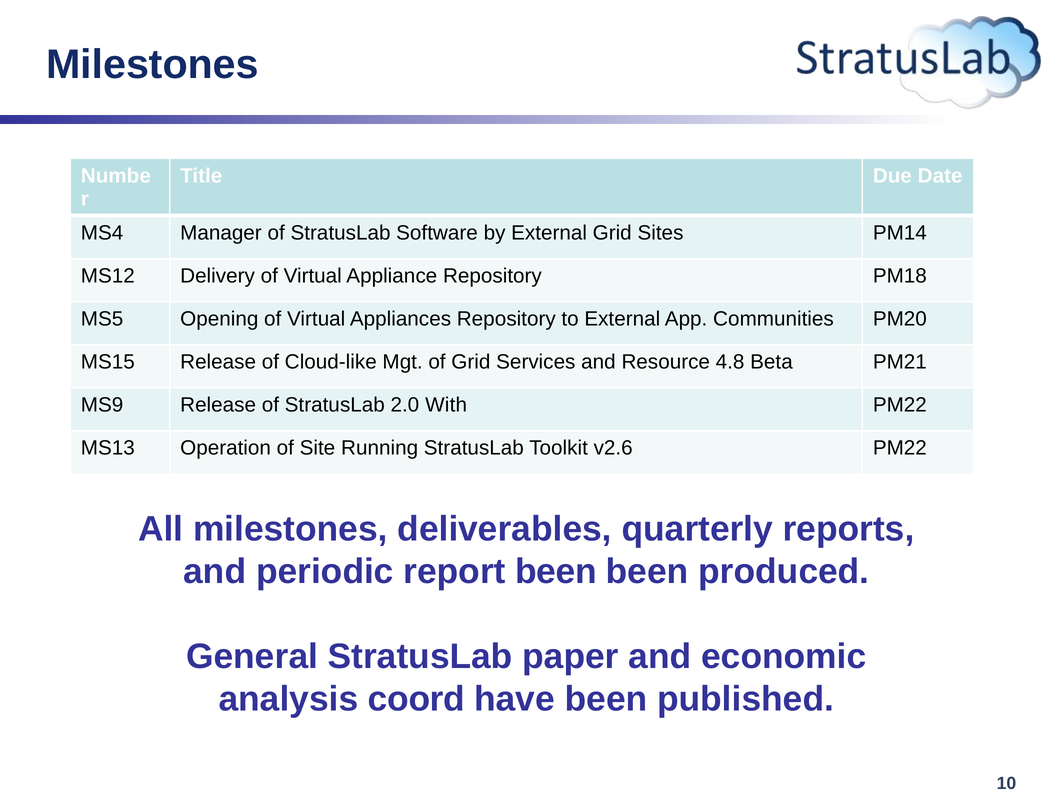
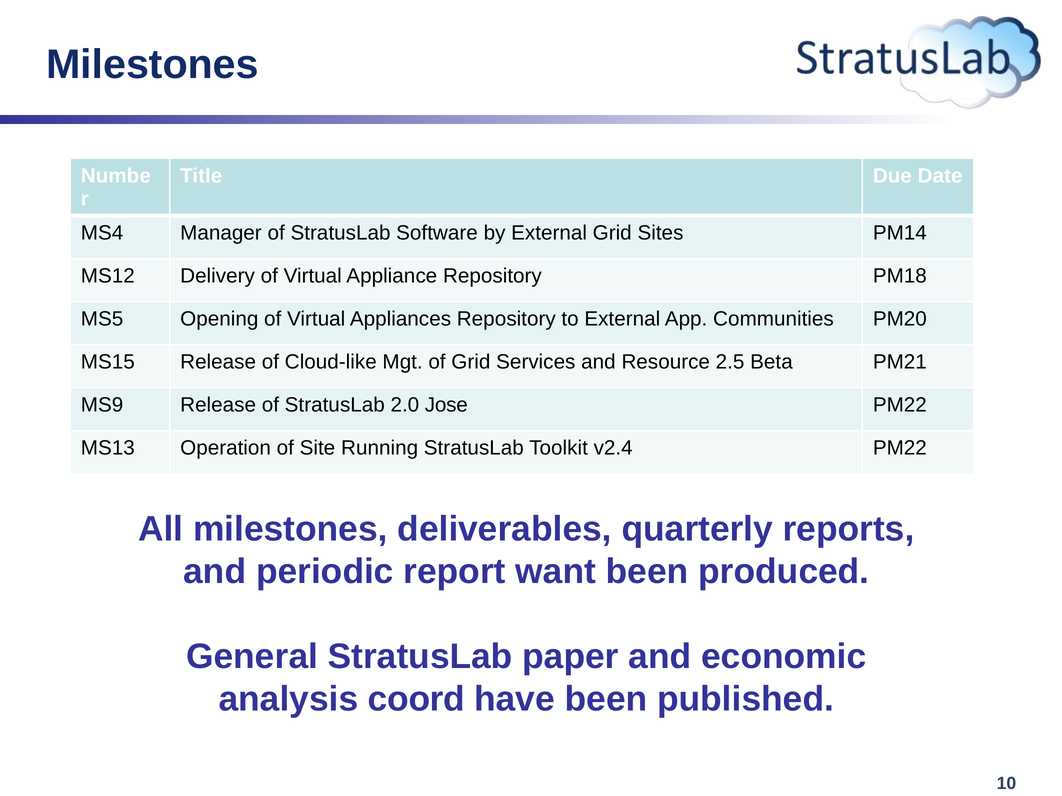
4.8: 4.8 -> 2.5 (730, 362)
With: With -> Jose (446, 405)
v2.6: v2.6 -> v2.4 (613, 448)
report been: been -> want (556, 572)
